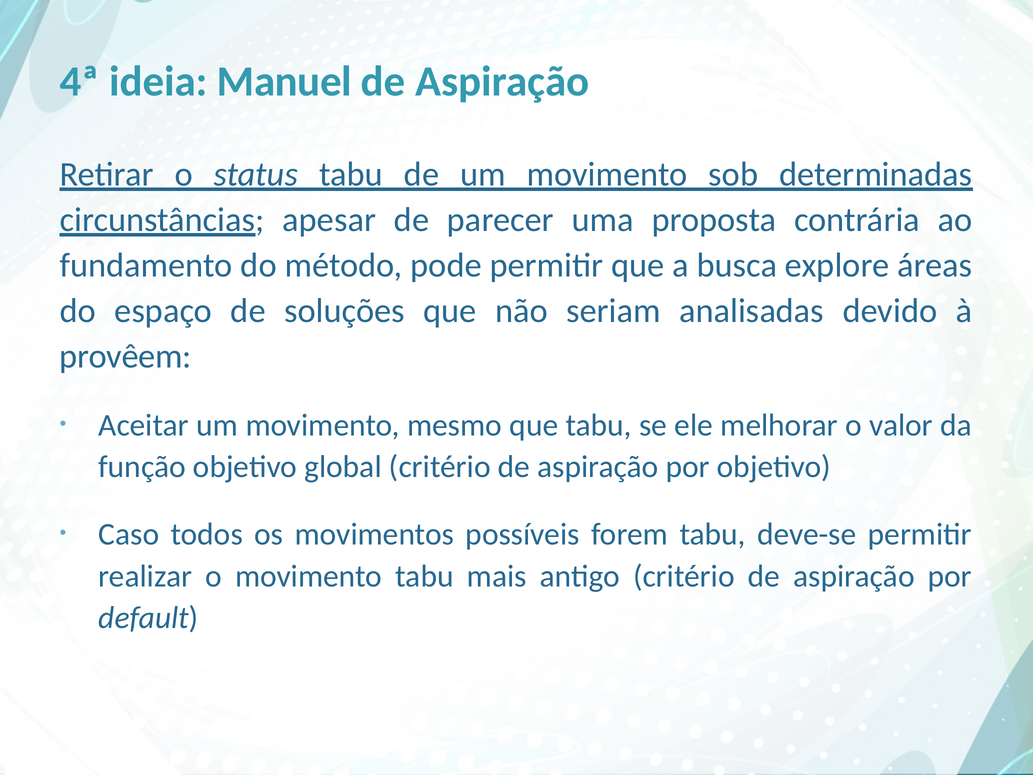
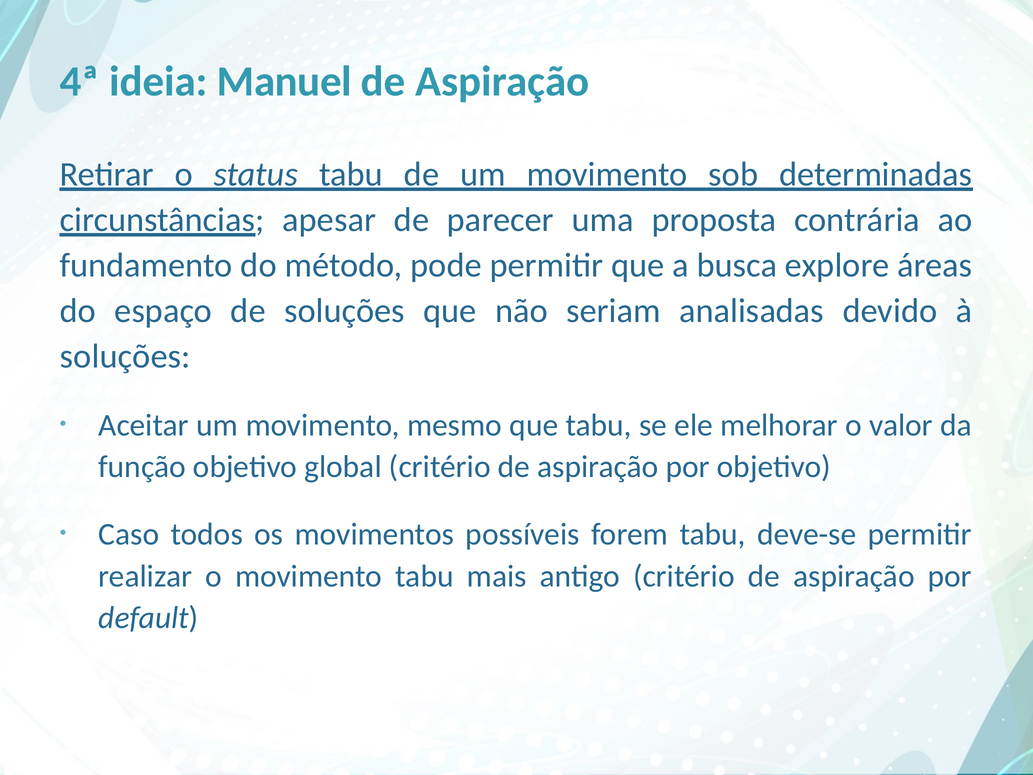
provêem: provêem -> soluções (125, 356)
